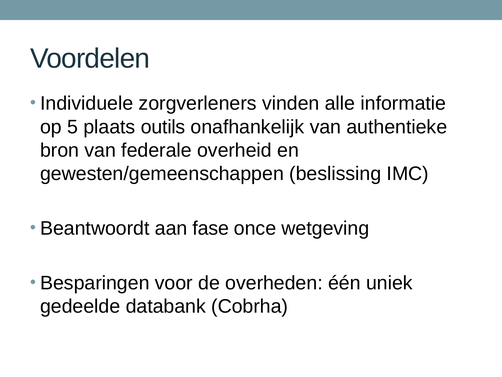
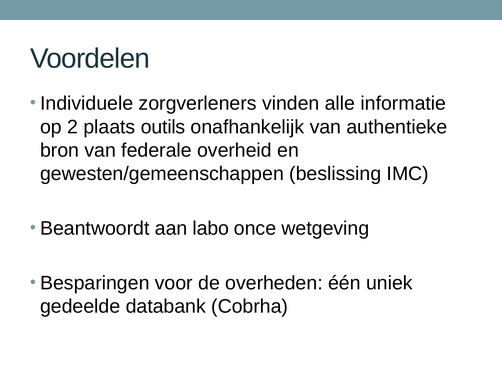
5: 5 -> 2 (73, 127)
fase: fase -> labo (211, 228)
